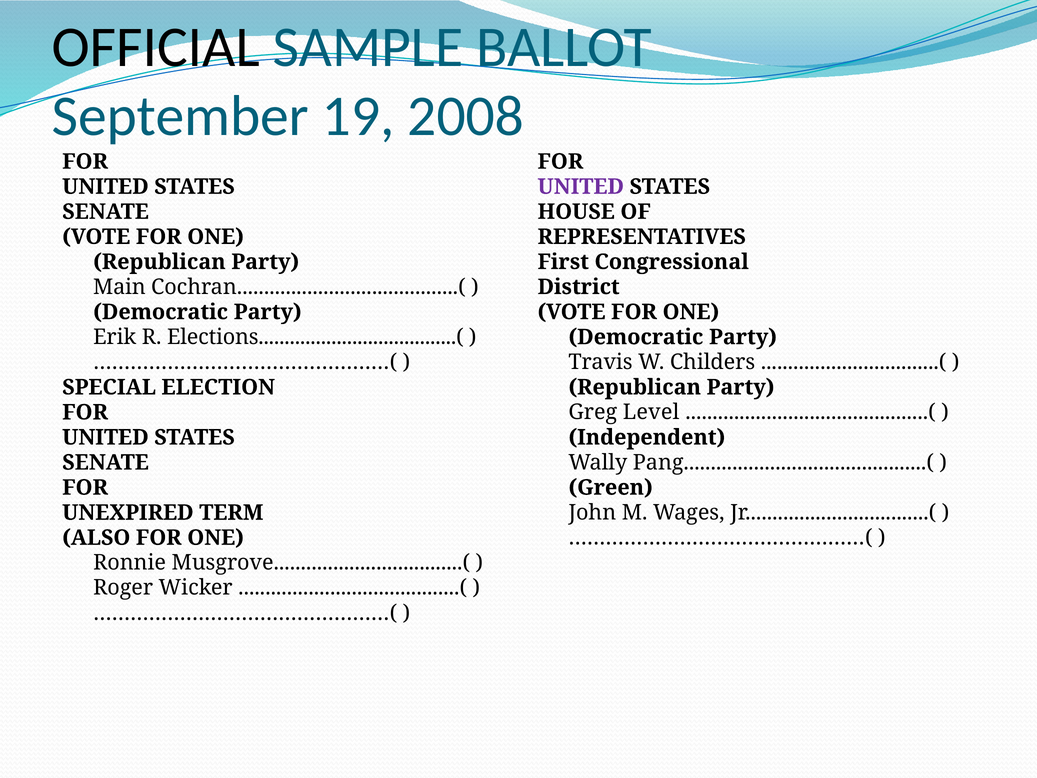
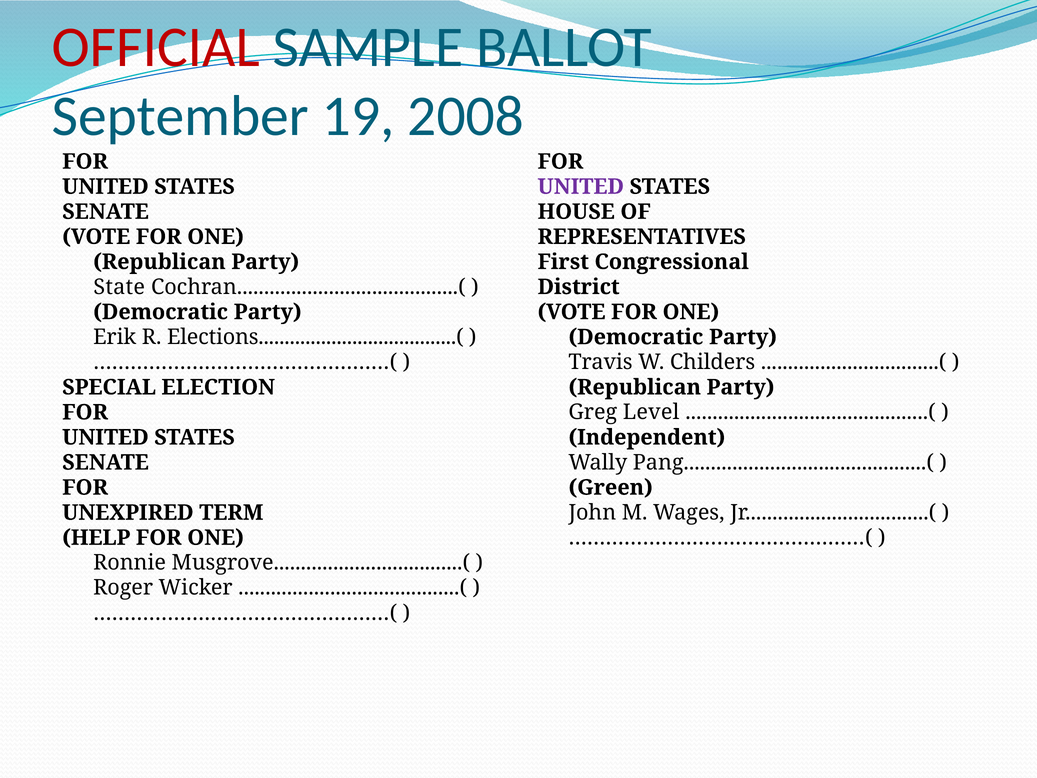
OFFICIAL colour: black -> red (156, 47)
Main: Main -> State (119, 287)
ALSO: ALSO -> HELP (96, 538)
